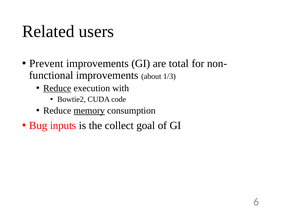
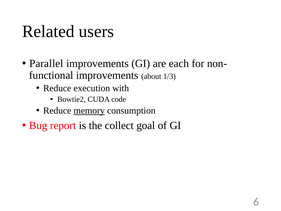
Prevent: Prevent -> Parallel (46, 63)
total: total -> each (179, 63)
Reduce underline: present -> none (57, 88)
inputs: inputs -> report (63, 125)
